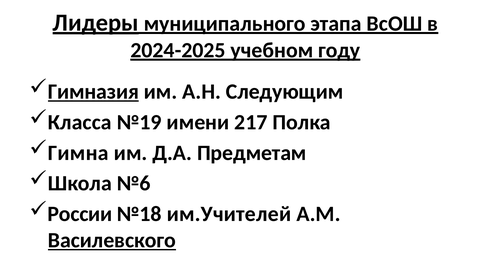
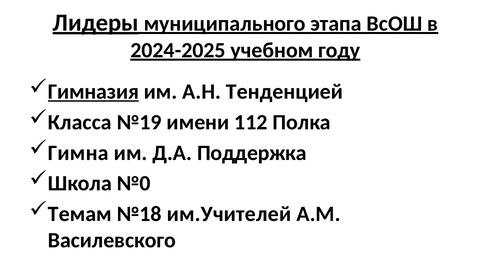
Следующим: Следующим -> Тенденцией (285, 92)
217: 217 -> 112 (251, 122)
Предметам: Предметам -> Поддержка (252, 153)
№6: №6 -> №0 (134, 184)
России: России -> Темам (80, 214)
Василевского underline: present -> none (112, 240)
